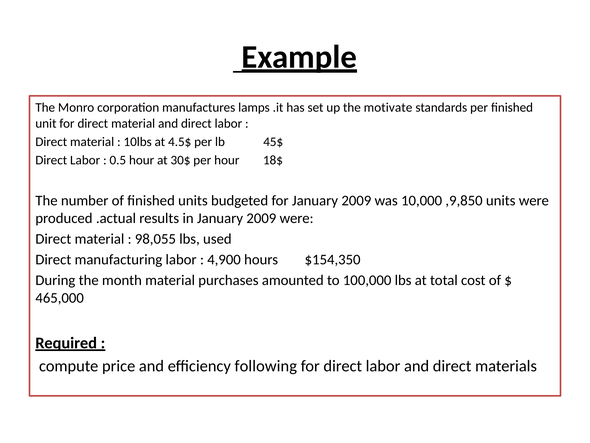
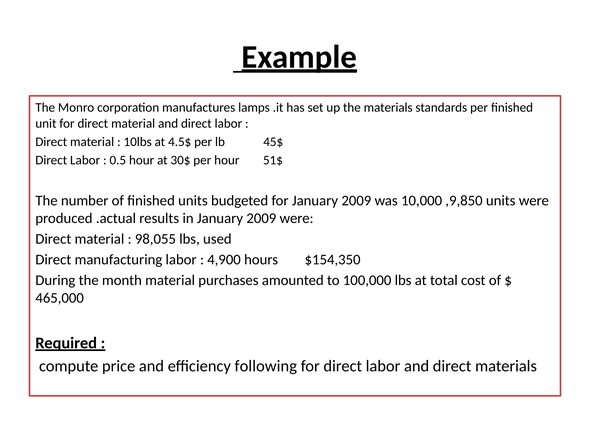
the motivate: motivate -> materials (388, 107)
18$: 18$ -> 51$ (273, 160)
